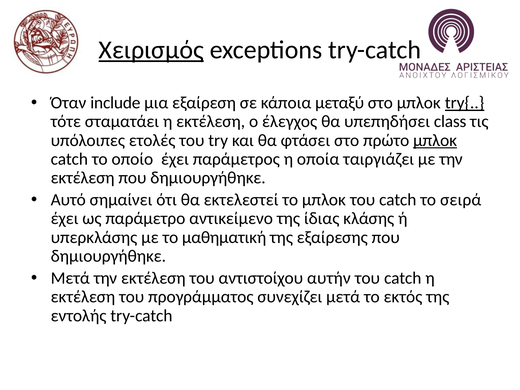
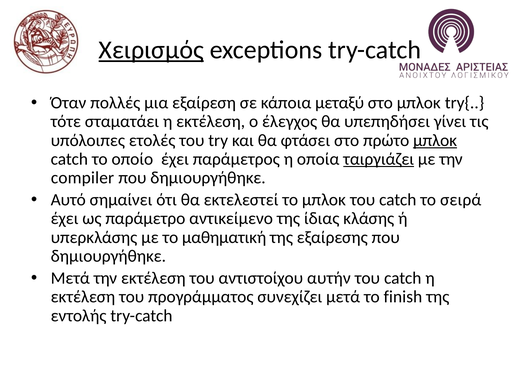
include: include -> πολλές (115, 103)
try{ underline: present -> none (465, 103)
class: class -> γίνει (450, 122)
ταιργιάζει underline: none -> present (379, 159)
εκτέλεση: εκτέλεση -> compiler (82, 178)
εκτός: εκτός -> finish (403, 297)
